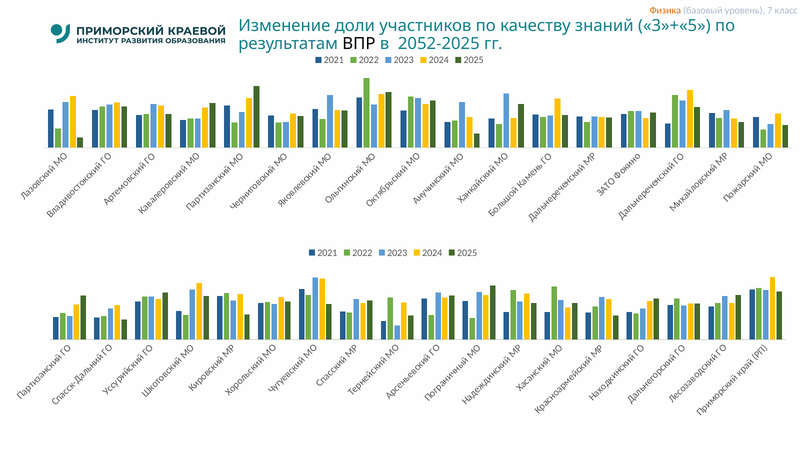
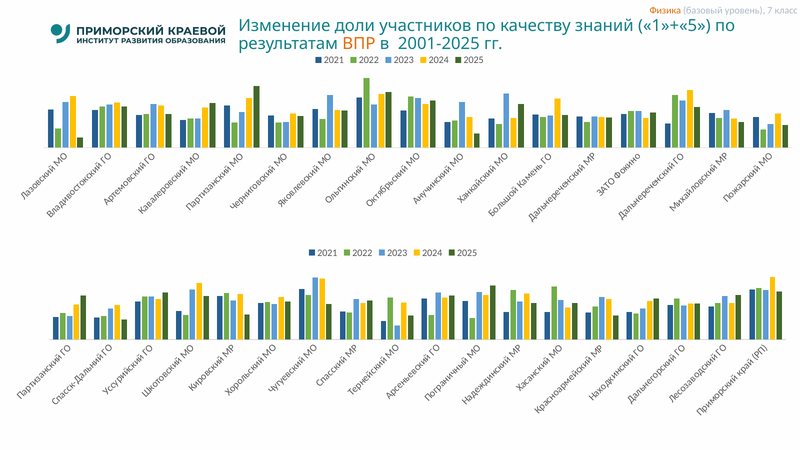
3»+«5: 3»+«5 -> 1»+«5 (674, 26)
ВПР colour: black -> orange (359, 44)
2052-2025: 2052-2025 -> 2001-2025 (439, 44)
